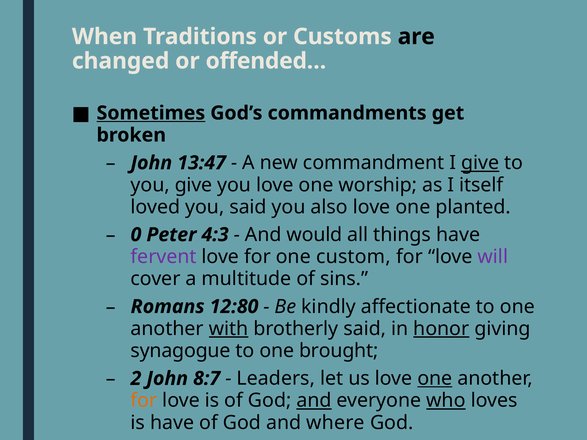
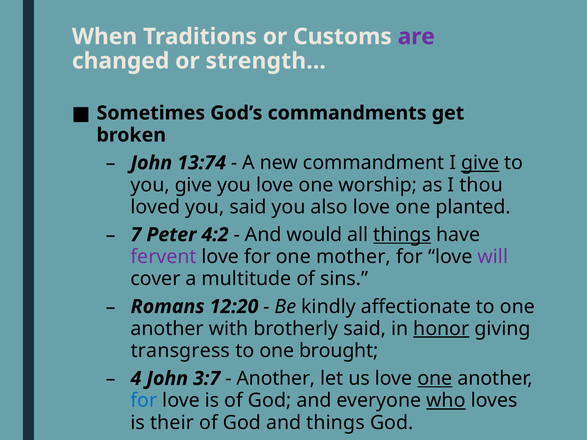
are colour: black -> purple (416, 37)
offended…: offended… -> strength… (266, 61)
Sometimes underline: present -> none (151, 113)
13:47: 13:47 -> 13:74 (202, 163)
itself: itself -> thou (481, 185)
0: 0 -> 7 (136, 235)
4:3: 4:3 -> 4:2 (215, 235)
things underline: none -> present (402, 235)
custom: custom -> mother (353, 257)
12:80: 12:80 -> 12:20 (234, 307)
with underline: present -> none (229, 329)
synagogue: synagogue -> transgress (180, 351)
2: 2 -> 4 (136, 379)
8:7: 8:7 -> 3:7 (207, 379)
Leaders: Leaders -> Another (276, 379)
for colour: orange -> blue (144, 401)
and underline: present -> none (314, 401)
is have: have -> their (172, 423)
and where: where -> things (335, 423)
